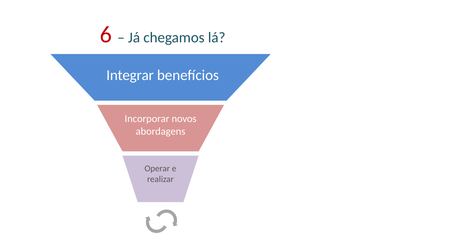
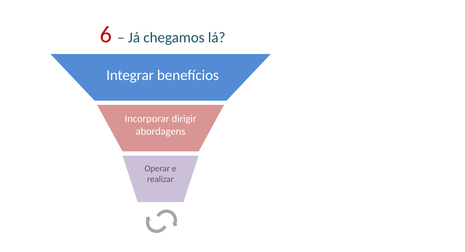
novos: novos -> dirigir (184, 119)
